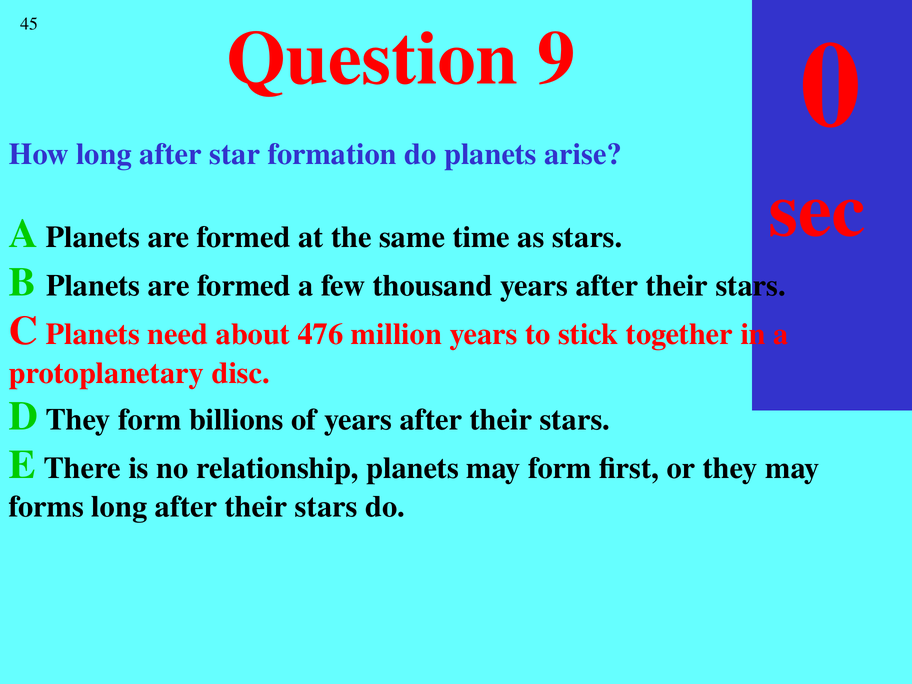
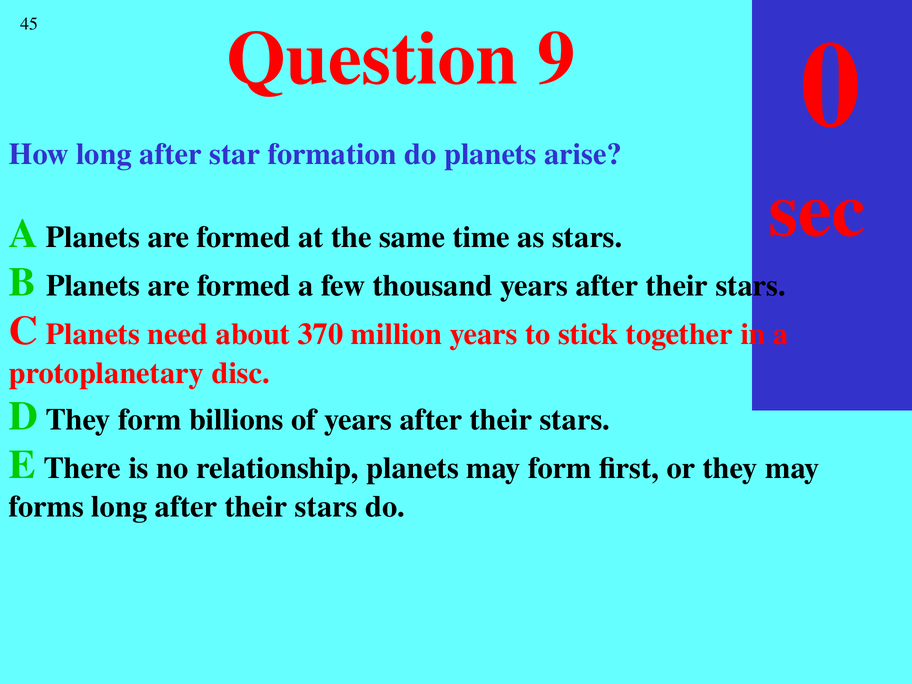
476: 476 -> 370 (321, 334)
